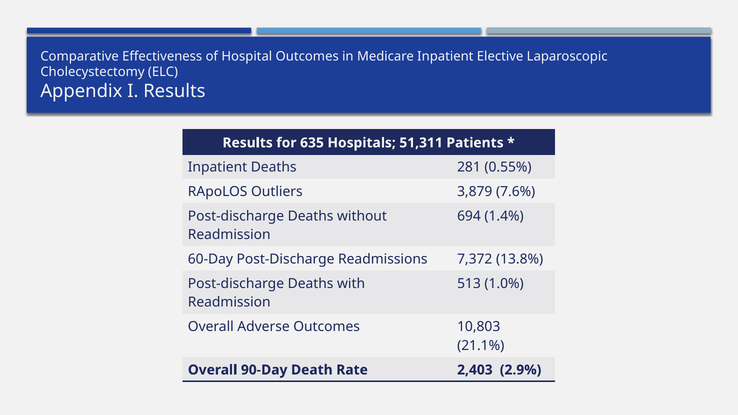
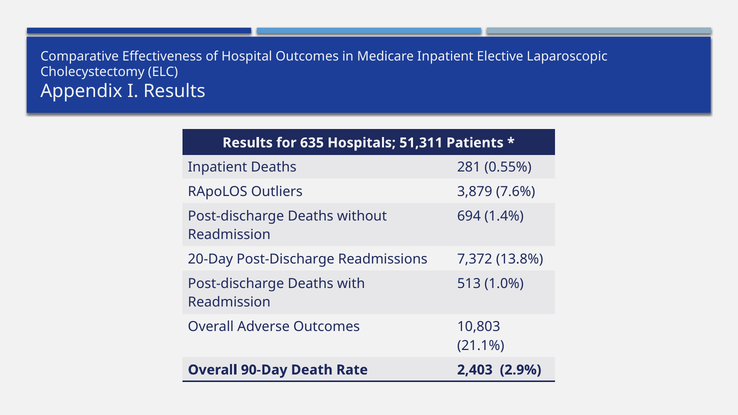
60-Day: 60-Day -> 20-Day (210, 259)
